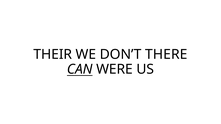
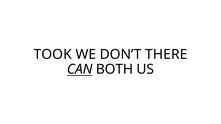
THEIR: THEIR -> TOOK (53, 54)
WERE: WERE -> BOTH (115, 69)
